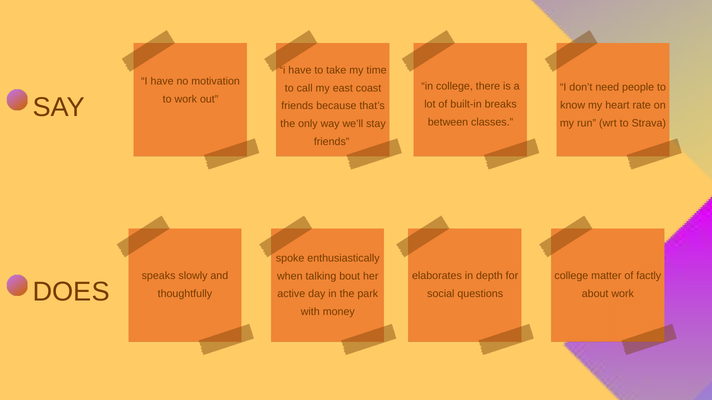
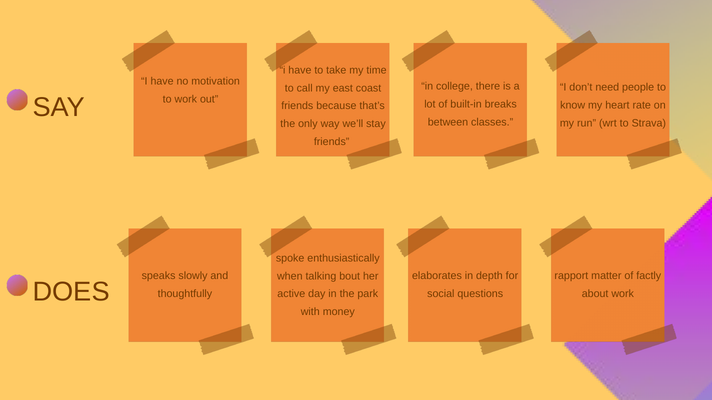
college: college -> rapport (571, 276)
